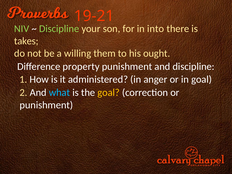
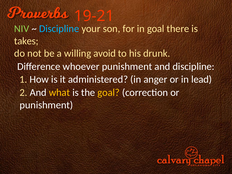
Discipline colour: light green -> light blue (59, 29)
in into: into -> goal (156, 29)
them: them -> avoid (105, 53)
ought: ought -> drunk (157, 53)
property: property -> whoever (81, 67)
in goal: goal -> lead (202, 79)
what colour: light blue -> yellow (59, 93)
